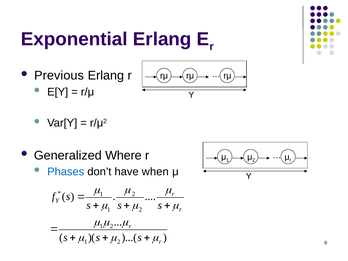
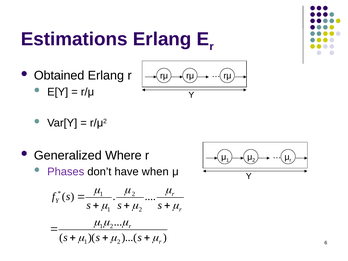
Exponential: Exponential -> Estimations (74, 39)
Previous: Previous -> Obtained (59, 76)
Phases colour: blue -> purple (66, 172)
